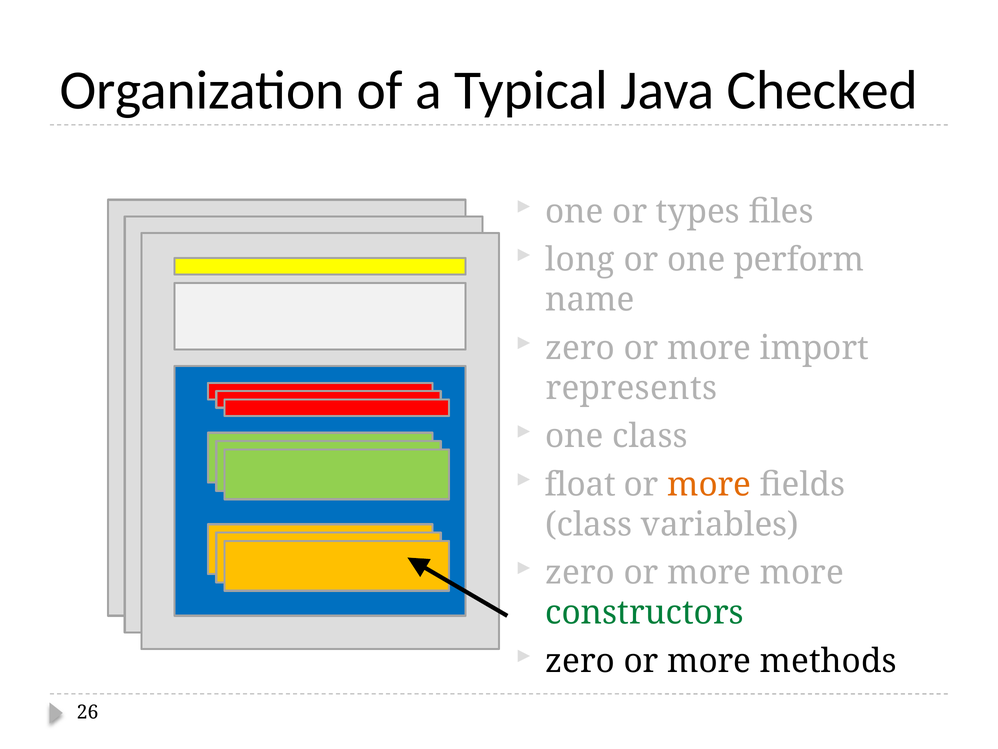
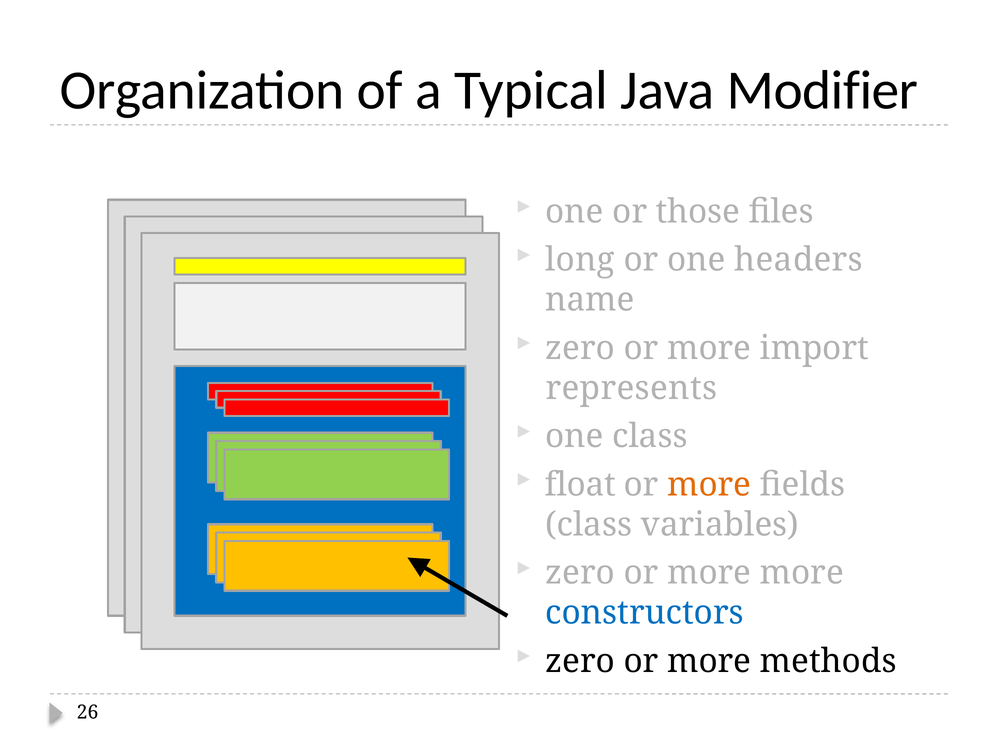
Checked: Checked -> Modifier (822, 90)
types: types -> those (698, 212)
perform: perform -> headers (799, 260)
constructors colour: green -> blue (645, 612)
